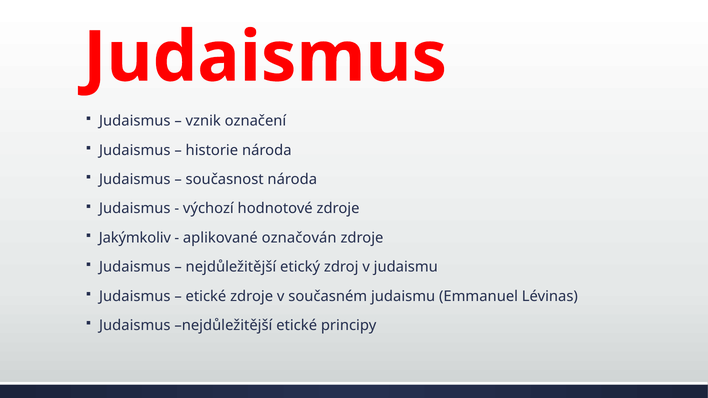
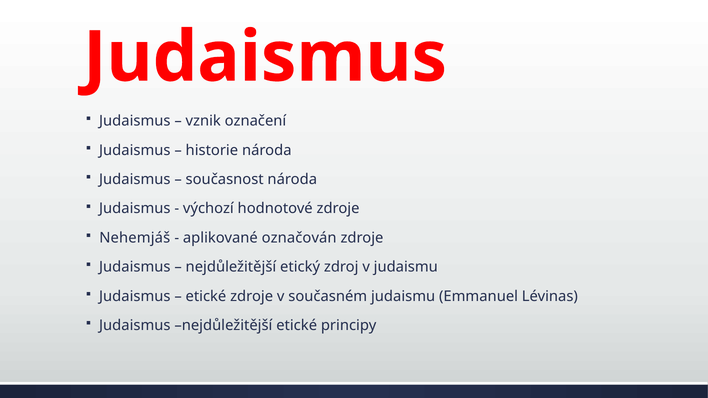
Jakýmkoliv: Jakýmkoliv -> Nehemjáš (135, 238)
